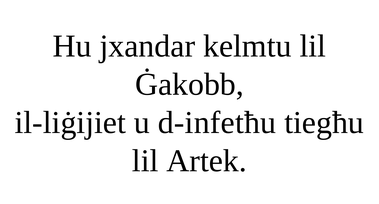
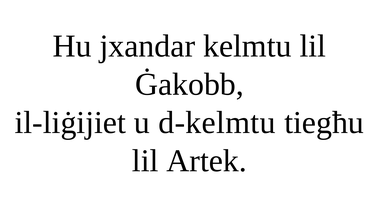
d-infetħu: d-infetħu -> d-kelmtu (217, 123)
